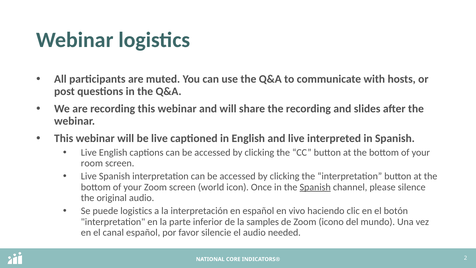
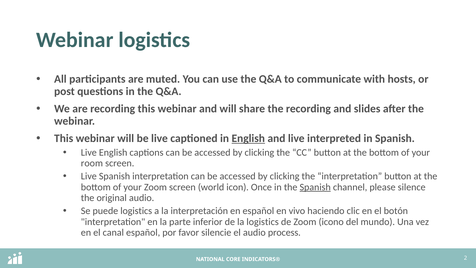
English underline: none -> present (248, 138)
la samples: samples -> logistics (263, 222)
needed: needed -> process (284, 232)
